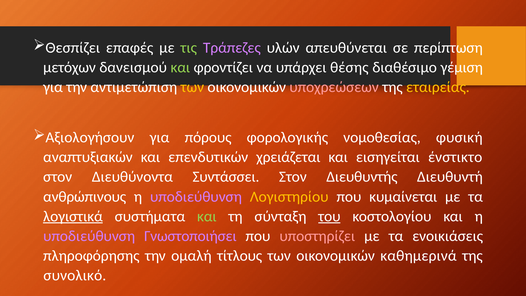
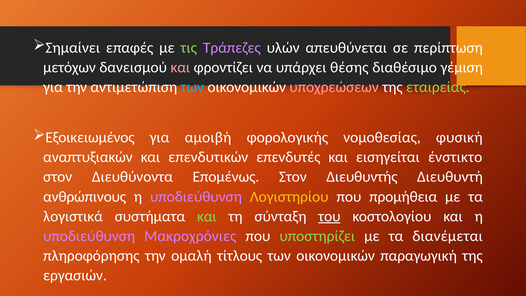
Θεσπίζει: Θεσπίζει -> Σημαίνει (73, 48)
και colour: light green -> pink (180, 67)
των colour: yellow -> light blue (192, 87)
εταιρείας colour: yellow -> light green (438, 87)
Αξιολογήσουν: Αξιολογήσουν -> Εξοικειωμένος (90, 137)
πόρους: πόρους -> αμοιβή (208, 137)
χρειάζεται: χρειάζεται -> επενδυτές (288, 157)
Συντάσσει: Συντάσσει -> Επομένως (226, 177)
κυμαίνεται: κυμαίνεται -> προμήθεια (403, 197)
λογιστικά underline: present -> none (73, 216)
Γνωστοποιήσει: Γνωστοποιήσει -> Μακροχρόνιες (190, 236)
υποστηρίζει colour: pink -> light green (317, 236)
ενοικιάσεις: ενοικιάσεις -> διανέμεται (448, 236)
καθημερινά: καθημερινά -> παραγωγική (419, 256)
συνολικό: συνολικό -> εργασιών (75, 275)
